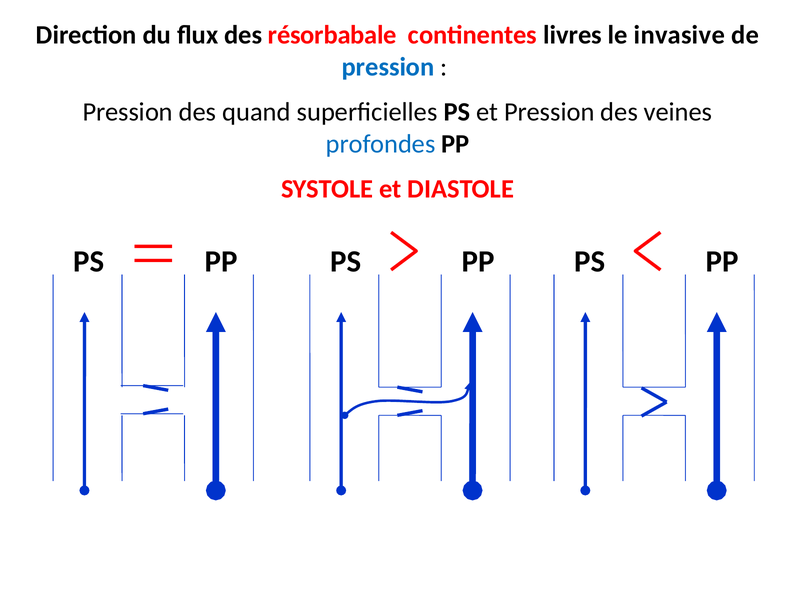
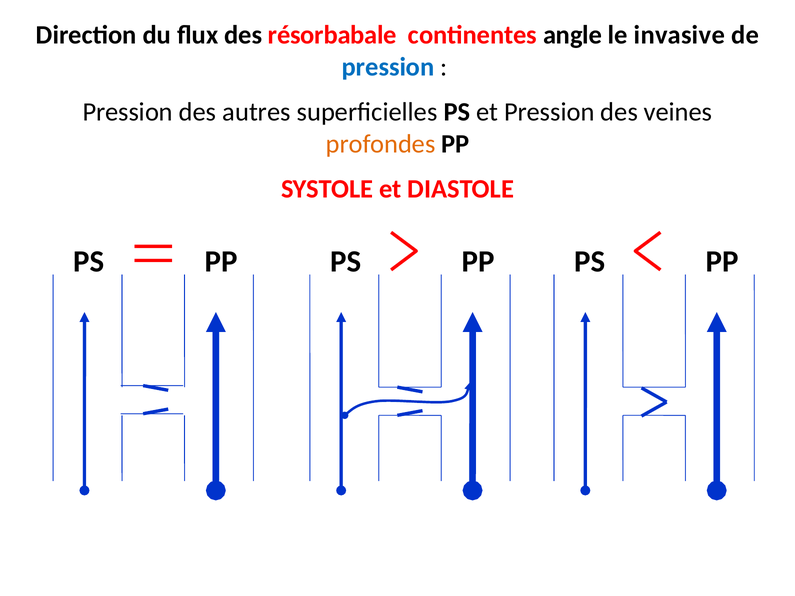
livres: livres -> angle (573, 35)
quand: quand -> autres (257, 112)
profondes colour: blue -> orange (381, 144)
